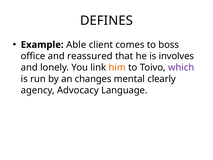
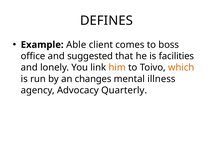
reassured: reassured -> suggested (90, 56)
involves: involves -> facilities (176, 56)
which colour: purple -> orange (181, 67)
clearly: clearly -> illness (161, 79)
Language: Language -> Quarterly (124, 90)
